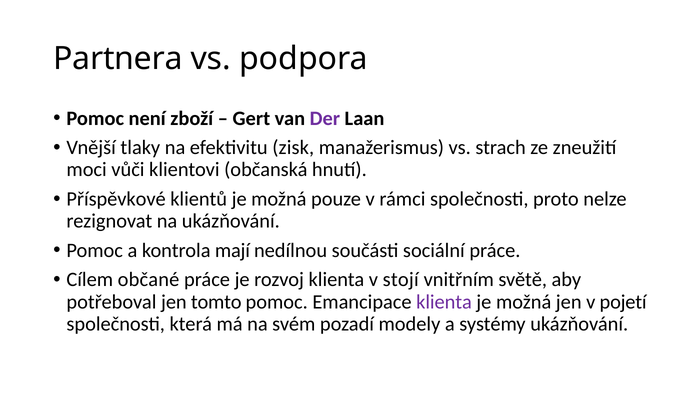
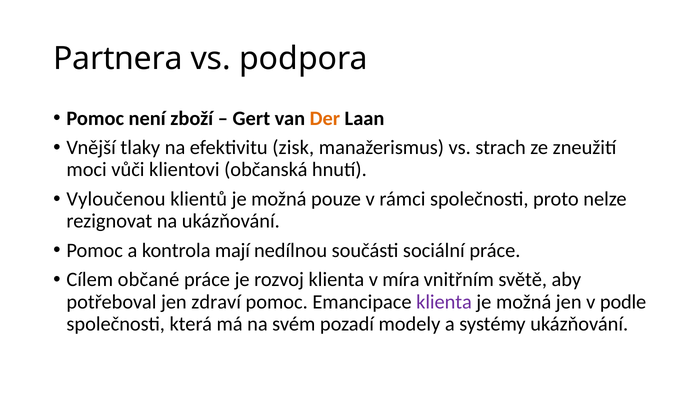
Der colour: purple -> orange (325, 118)
Příspěvkové: Příspěvkové -> Vyloučenou (116, 199)
stojí: stojí -> míra (401, 280)
tomto: tomto -> zdraví (216, 302)
pojetí: pojetí -> podle (623, 302)
